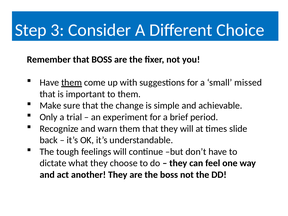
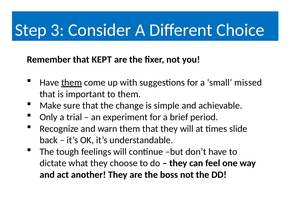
that BOSS: BOSS -> KEPT (102, 60)
